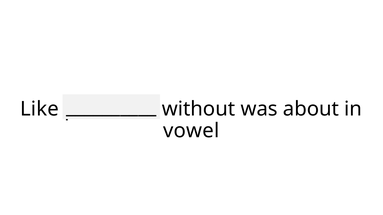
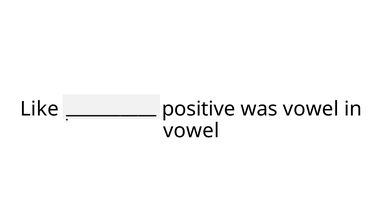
without: without -> positive (199, 109)
was about: about -> vowel (311, 109)
